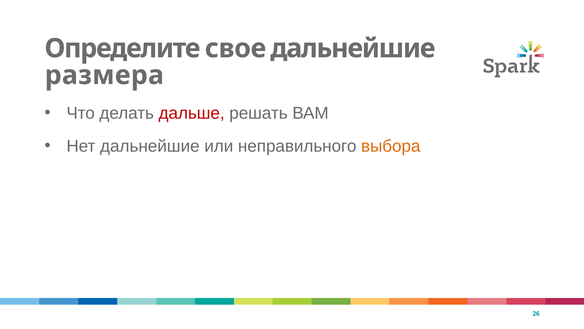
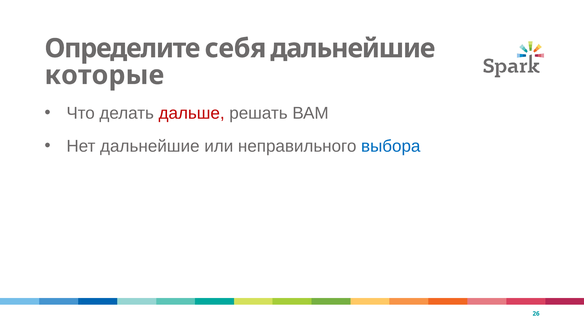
свое: свое -> себя (236, 48)
размера: размера -> которые (104, 75)
выбора colour: orange -> blue (391, 146)
